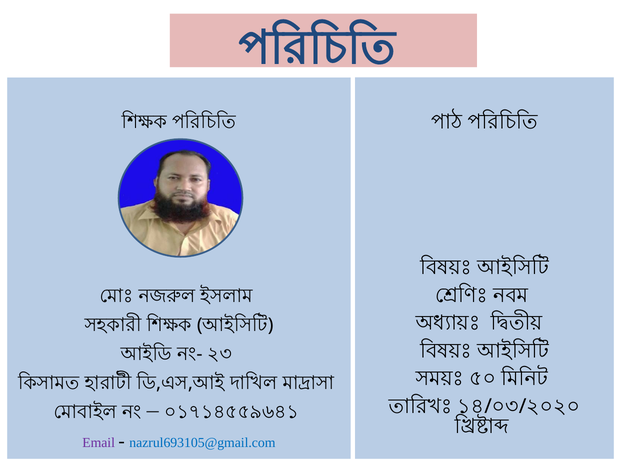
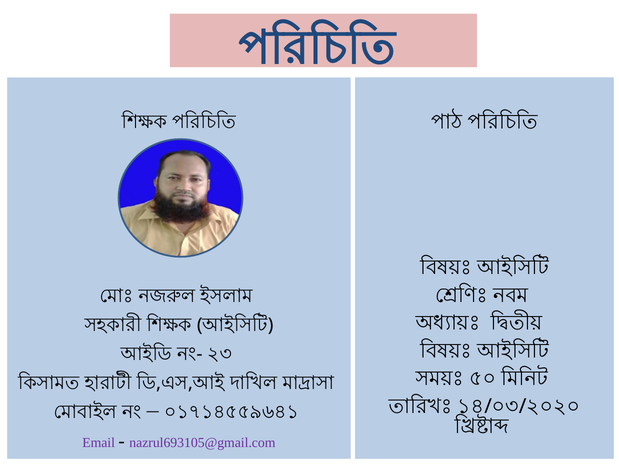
nazrul693105@gmail.com colour: blue -> purple (202, 443)
